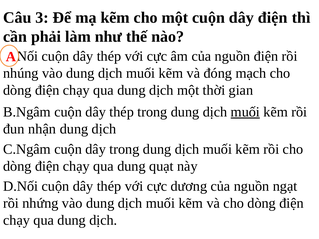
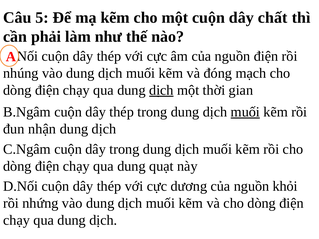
3: 3 -> 5 (42, 18)
dây điện: điện -> chất (273, 18)
dịch underline: none -> present (161, 90)
ngạt: ngạt -> khỏi (285, 187)
